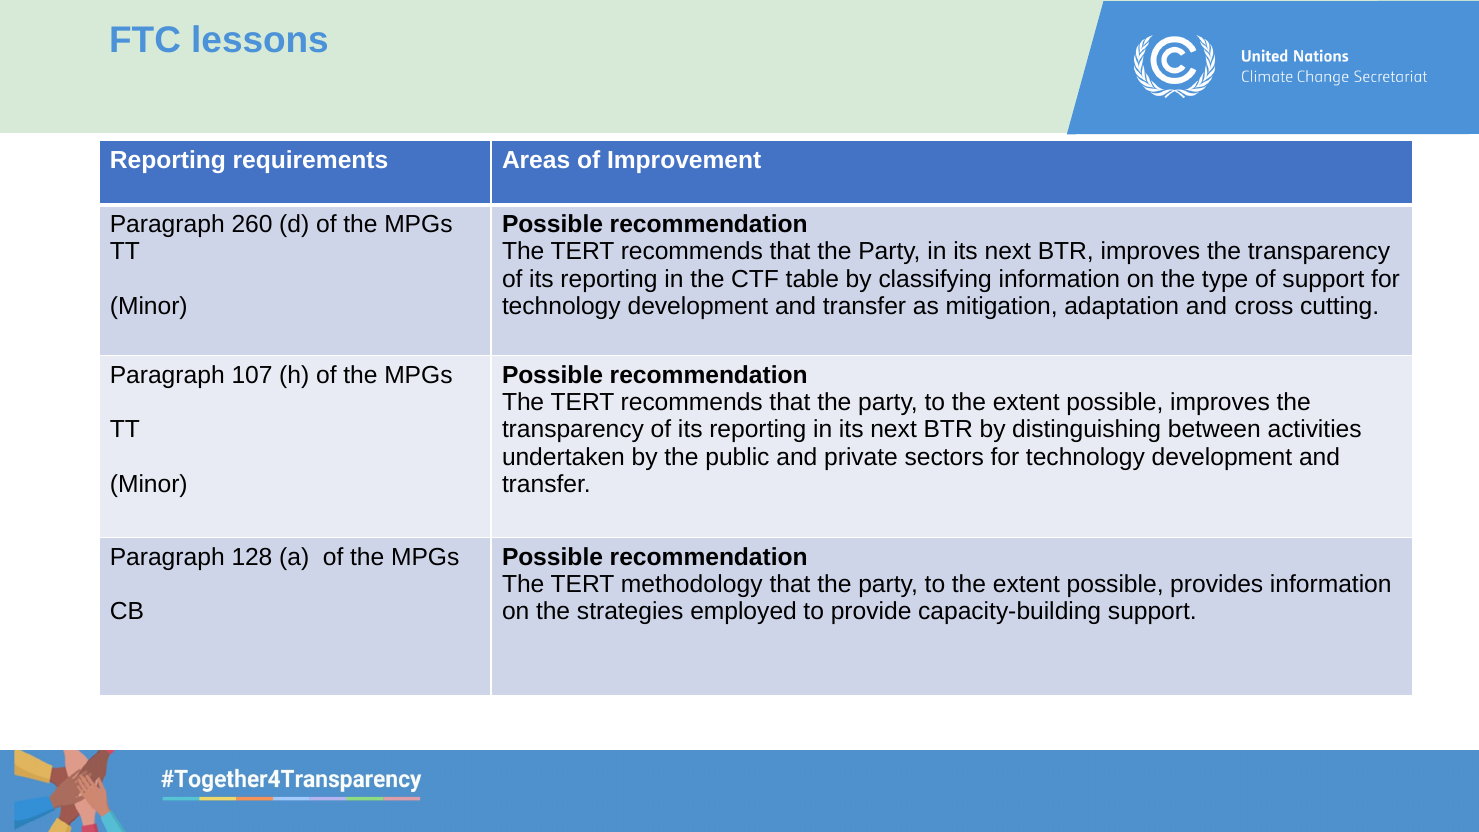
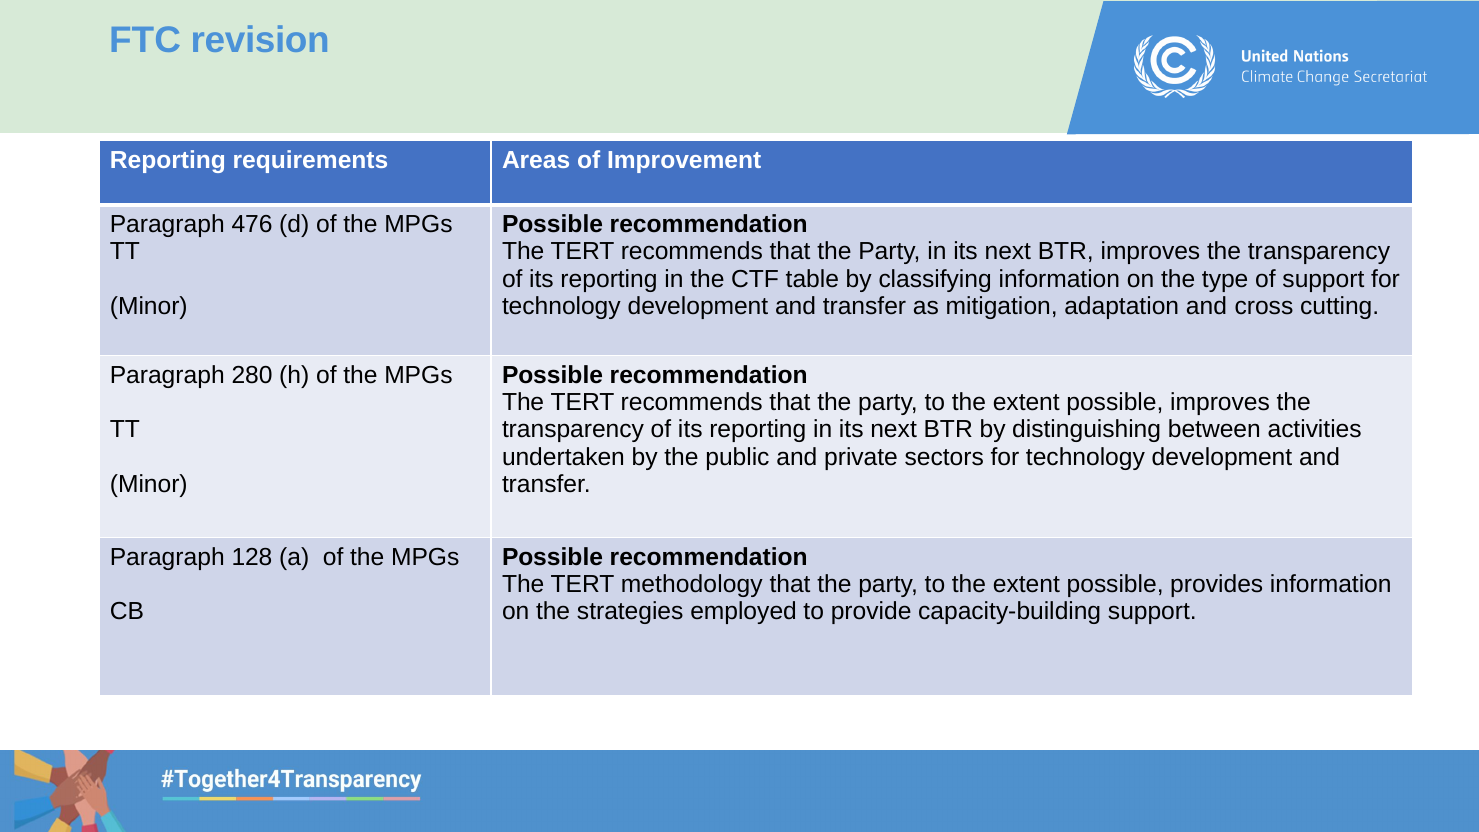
lessons: lessons -> revision (260, 40)
260: 260 -> 476 (252, 224)
107: 107 -> 280 (252, 375)
